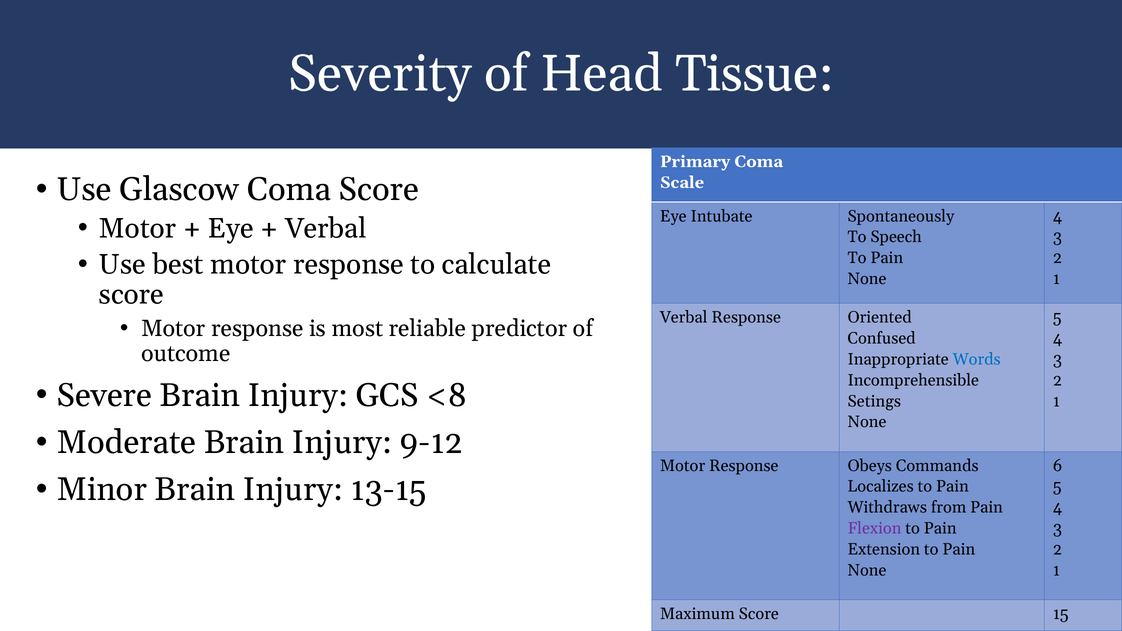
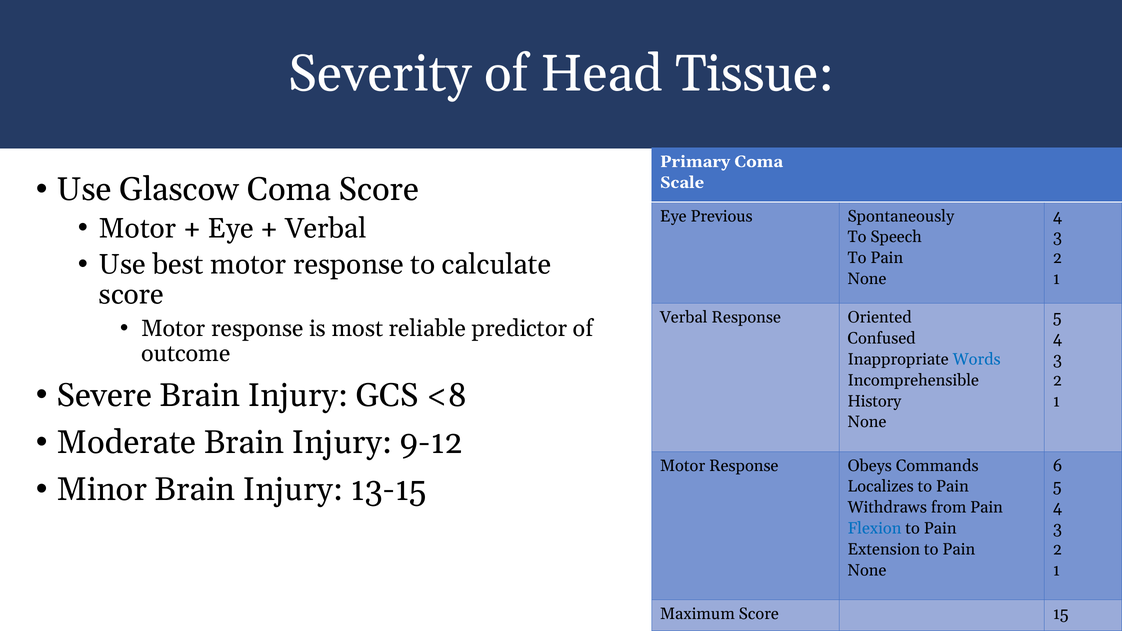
Intubate: Intubate -> Previous (722, 216)
Setings: Setings -> History (874, 401)
Flexion colour: purple -> blue (874, 528)
